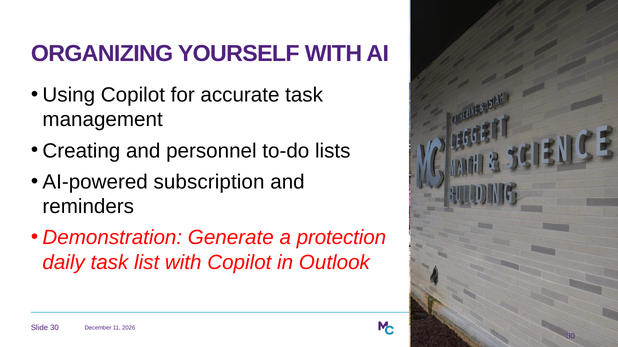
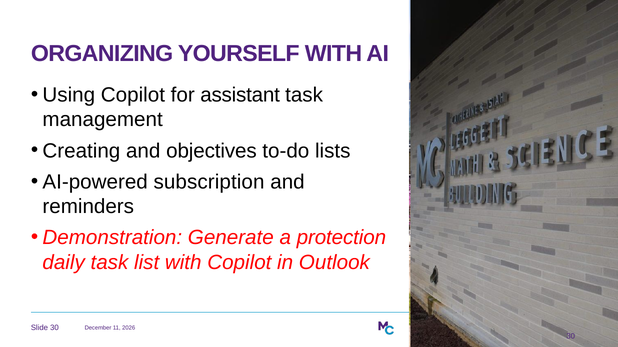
accurate: accurate -> assistant (240, 95)
personnel: personnel -> objectives (211, 151)
